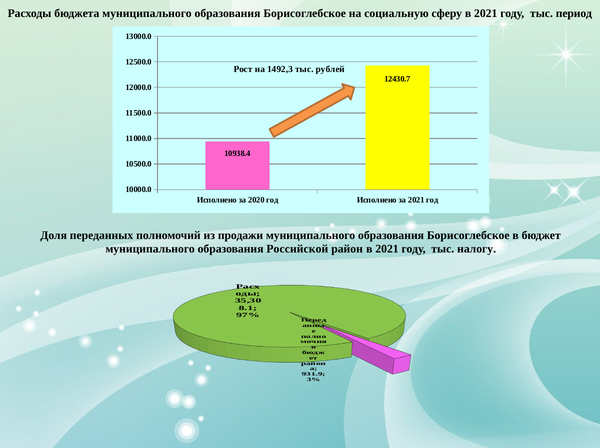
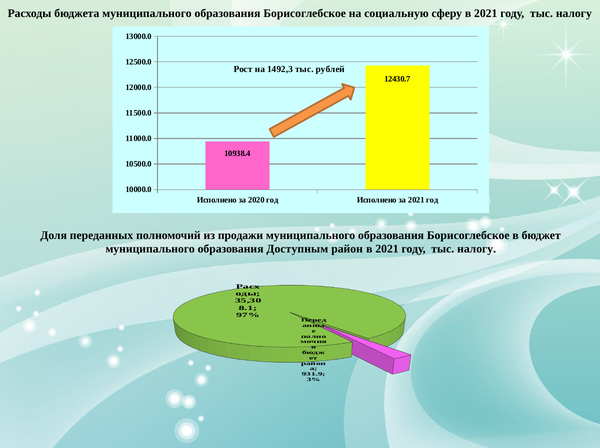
период: период -> налогу (574, 14)
Российской: Российской -> Доступным (297, 249)
